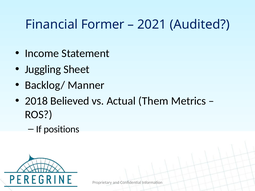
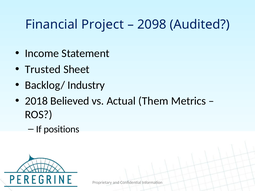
Former: Former -> Project (103, 24)
2021: 2021 -> 2098 (152, 24)
Juggling: Juggling -> Trusted (43, 69)
Manner: Manner -> Industry (86, 85)
